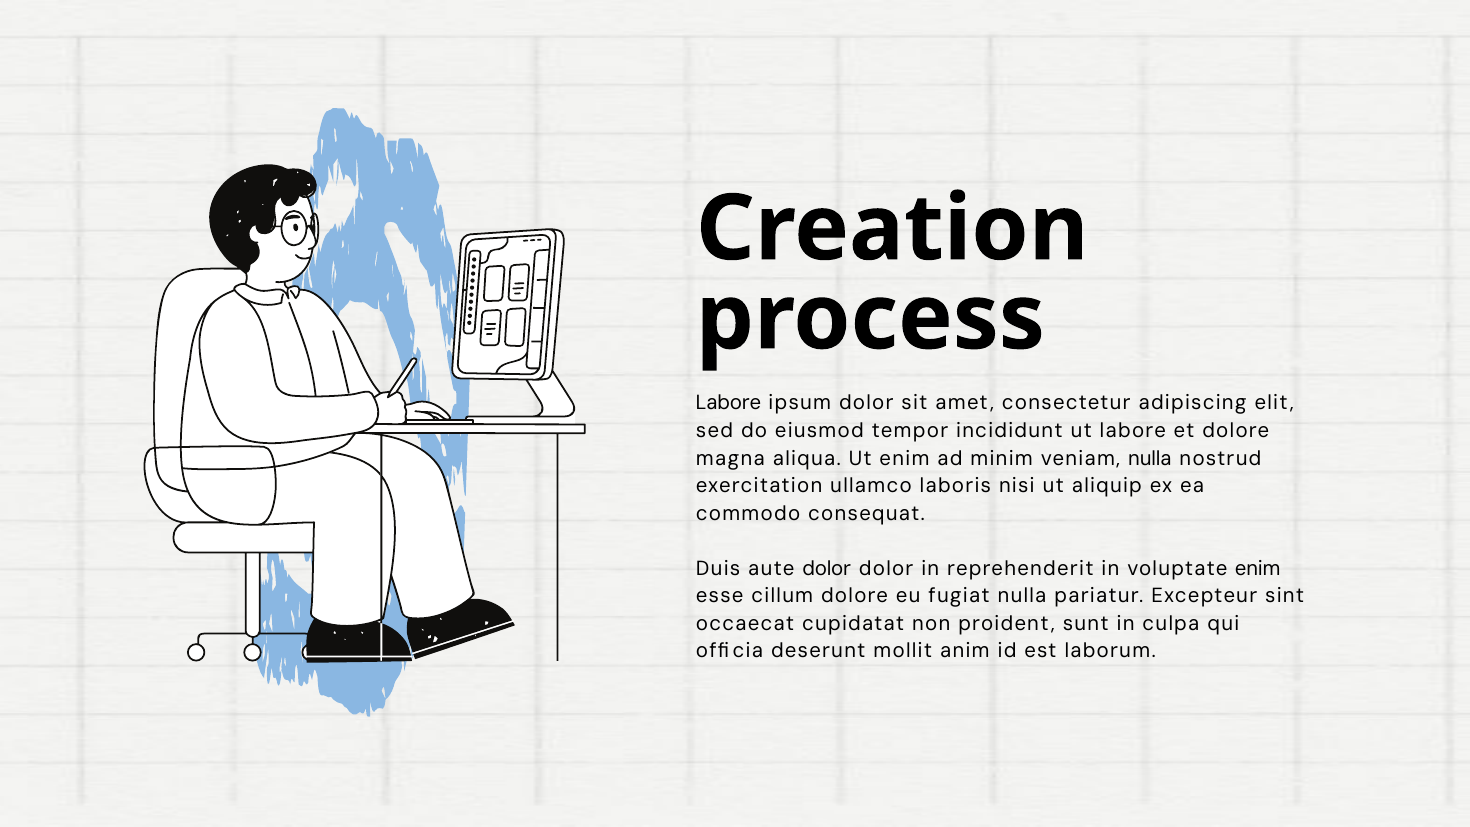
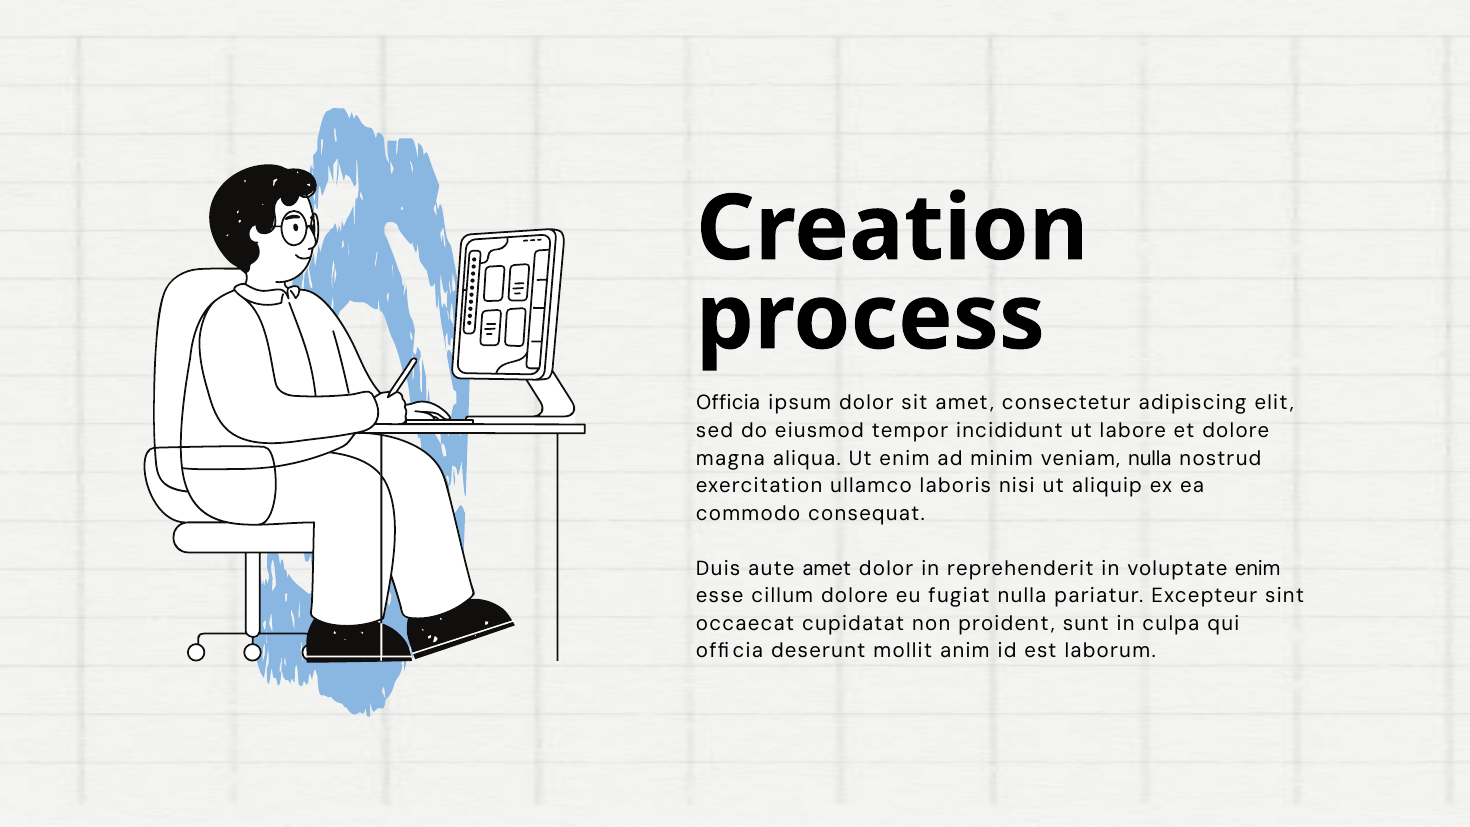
Labore: Labore -> Officia (728, 403)
aute dolor: dolor -> amet (827, 568)
